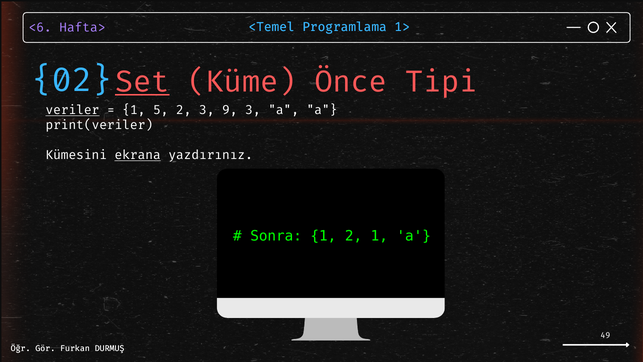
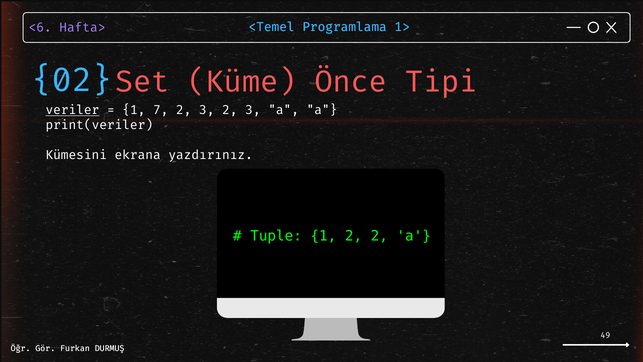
Set underline: present -> none (142, 82)
5: 5 -> 7 (161, 110)
3 9: 9 -> 2 (230, 110)
ekrana underline: present -> none (138, 155)
Sonra: Sonra -> Tuple (276, 236)
2 1: 1 -> 2 (379, 236)
